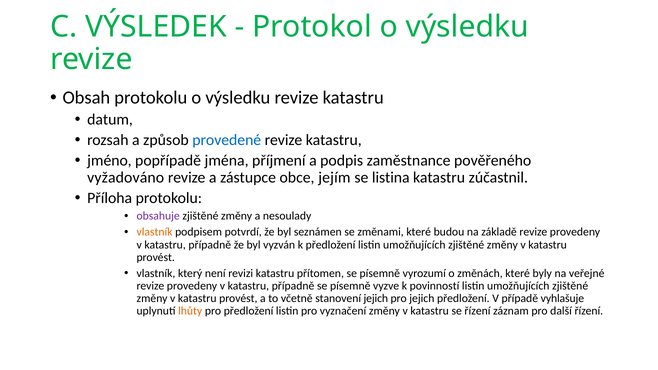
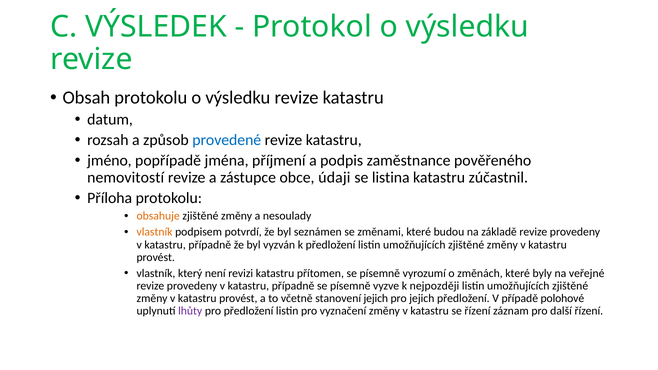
vyžadováno: vyžadováno -> nemovitostí (126, 178)
jejím: jejím -> údaji (334, 178)
obsahuje colour: purple -> orange (158, 216)
povinností: povinností -> nejpozději (434, 286)
vyhlašuje: vyhlašuje -> polohové (562, 299)
lhůty colour: orange -> purple (190, 311)
